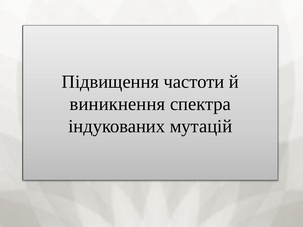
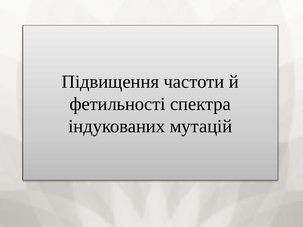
виникнення: виникнення -> фетильності (118, 104)
